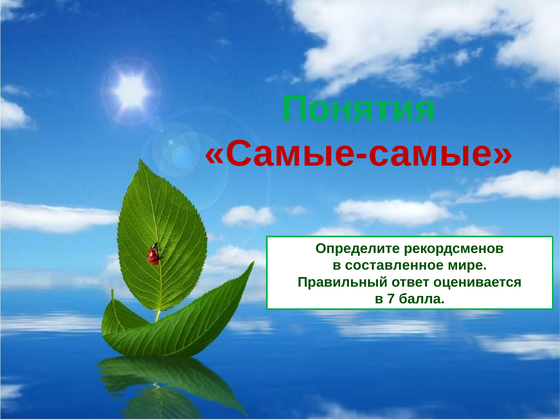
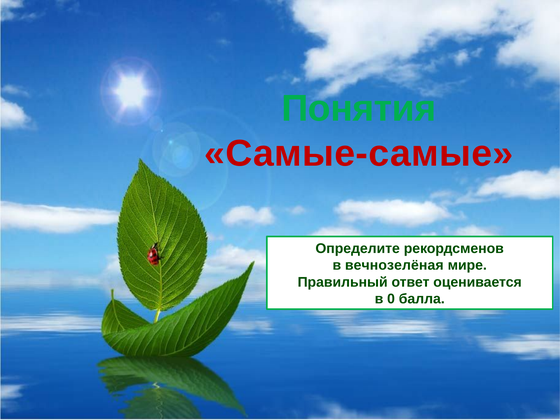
составленное: составленное -> вечнозелёная (394, 265)
7: 7 -> 0 (391, 299)
